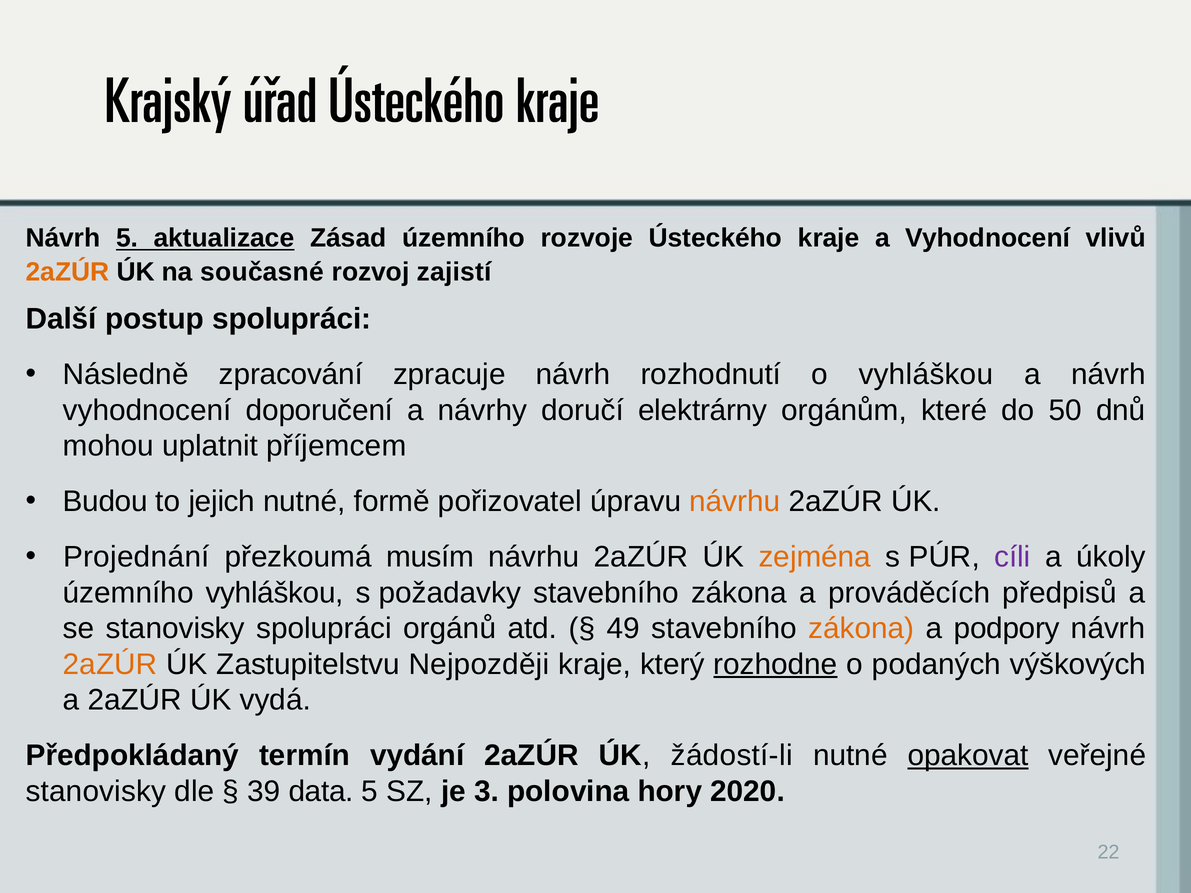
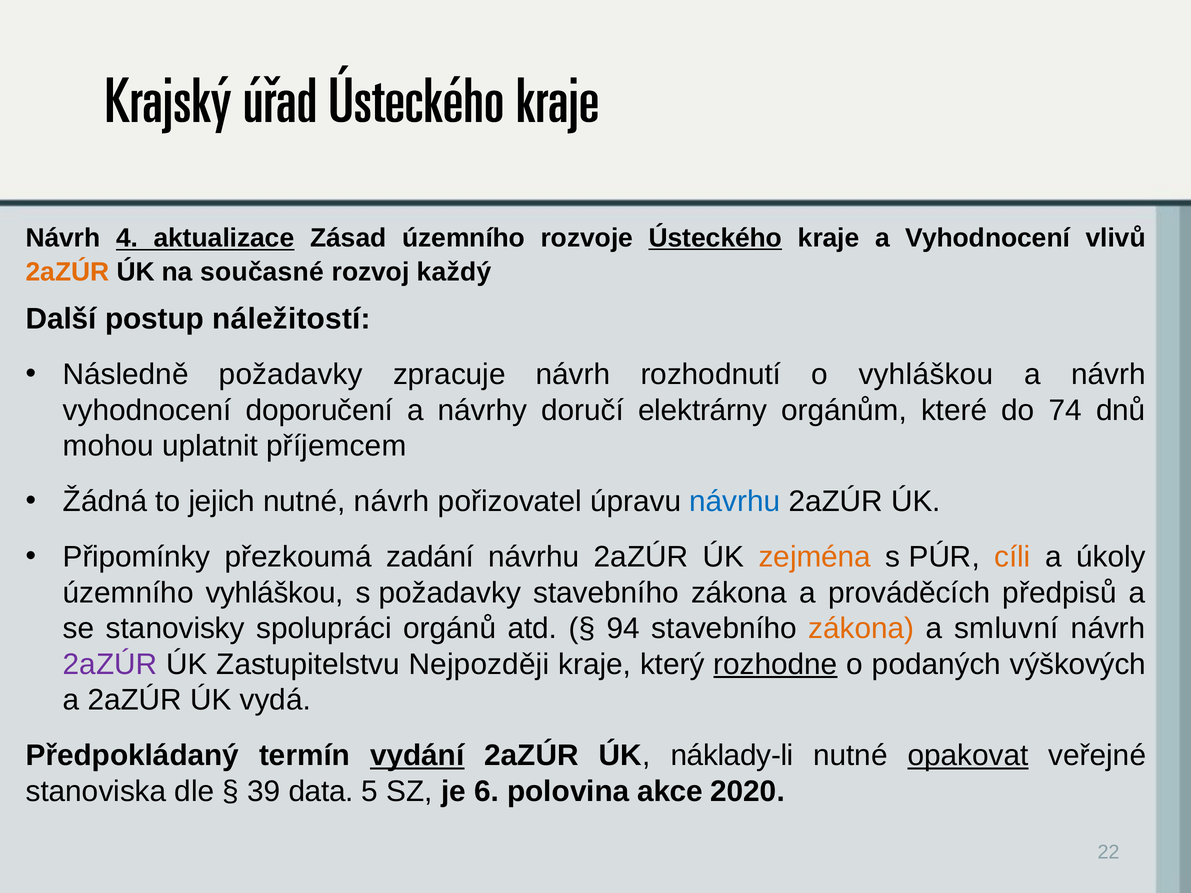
Návrh 5: 5 -> 4 (127, 238)
Ústeckého underline: none -> present (715, 238)
zajistí: zajistí -> každý (454, 272)
postup spolupráci: spolupráci -> náležitostí (292, 319)
Následně zpracování: zpracování -> požadavky (291, 375)
50: 50 -> 74 (1065, 410)
Budou: Budou -> Žádná (105, 502)
nutné formě: formě -> návrh (392, 502)
návrhu colour: orange -> blue (735, 502)
Projednání: Projednání -> Připomínky (137, 557)
musím: musím -> zadání (430, 557)
cíli colour: purple -> orange (1012, 557)
49: 49 -> 94 (623, 629)
podpory: podpory -> smluvní (1006, 629)
2aZÚR colour: orange -> purple (110, 664)
vydání underline: none -> present (417, 756)
žádostí-li: žádostí-li -> náklady-li (732, 756)
stanovisky: stanovisky -> stanoviska (96, 792)
3: 3 -> 6 (487, 792)
hory: hory -> akce (670, 792)
